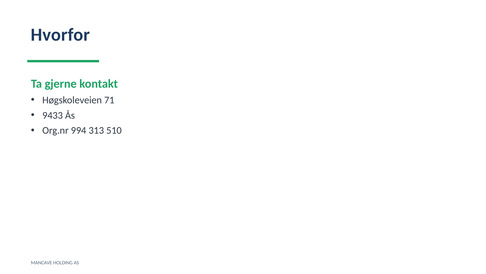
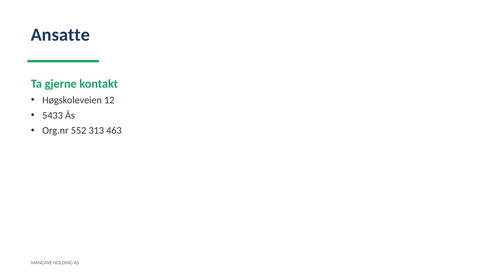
Hvorfor: Hvorfor -> Ansatte (60, 35)
71: 71 -> 12 (109, 100)
9433: 9433 -> 5433 (53, 115)
994: 994 -> 552 (79, 130)
510: 510 -> 463 (114, 130)
